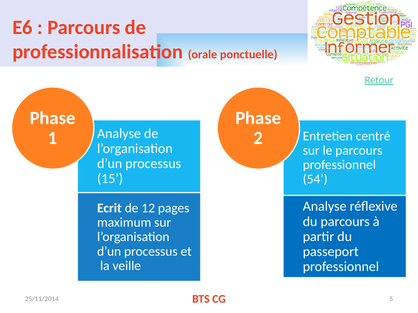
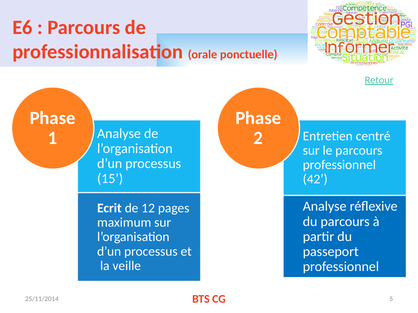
54: 54 -> 42 (315, 179)
